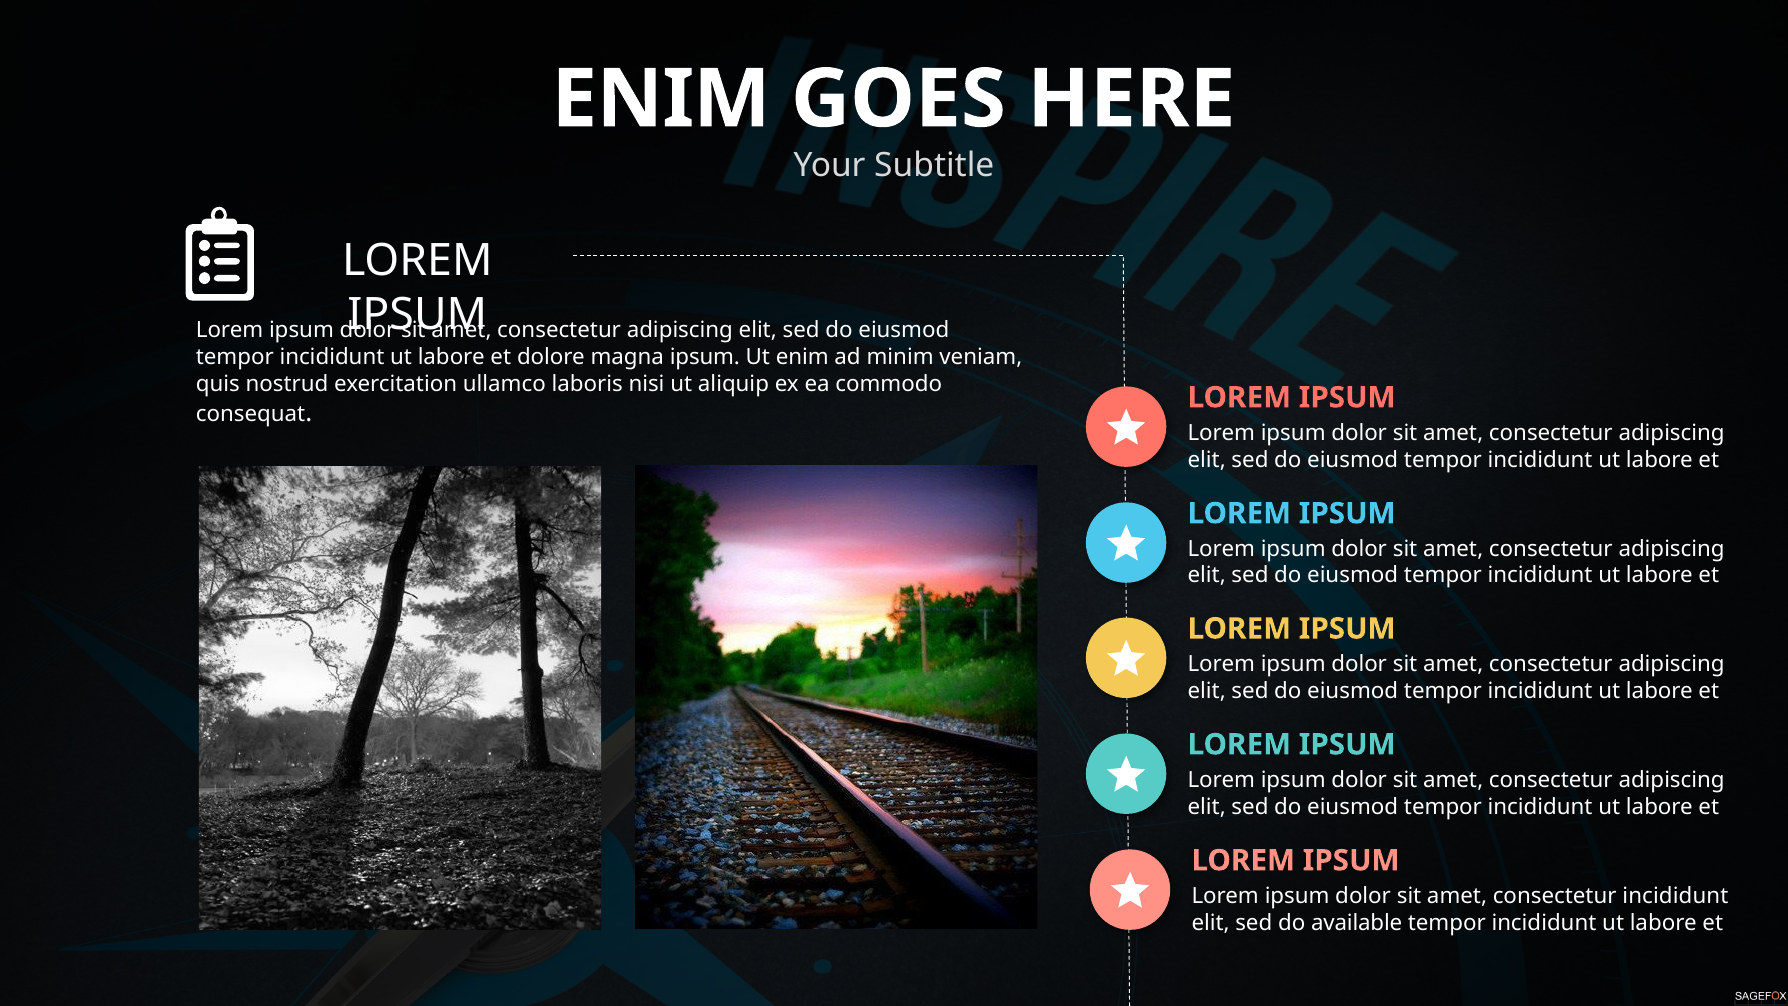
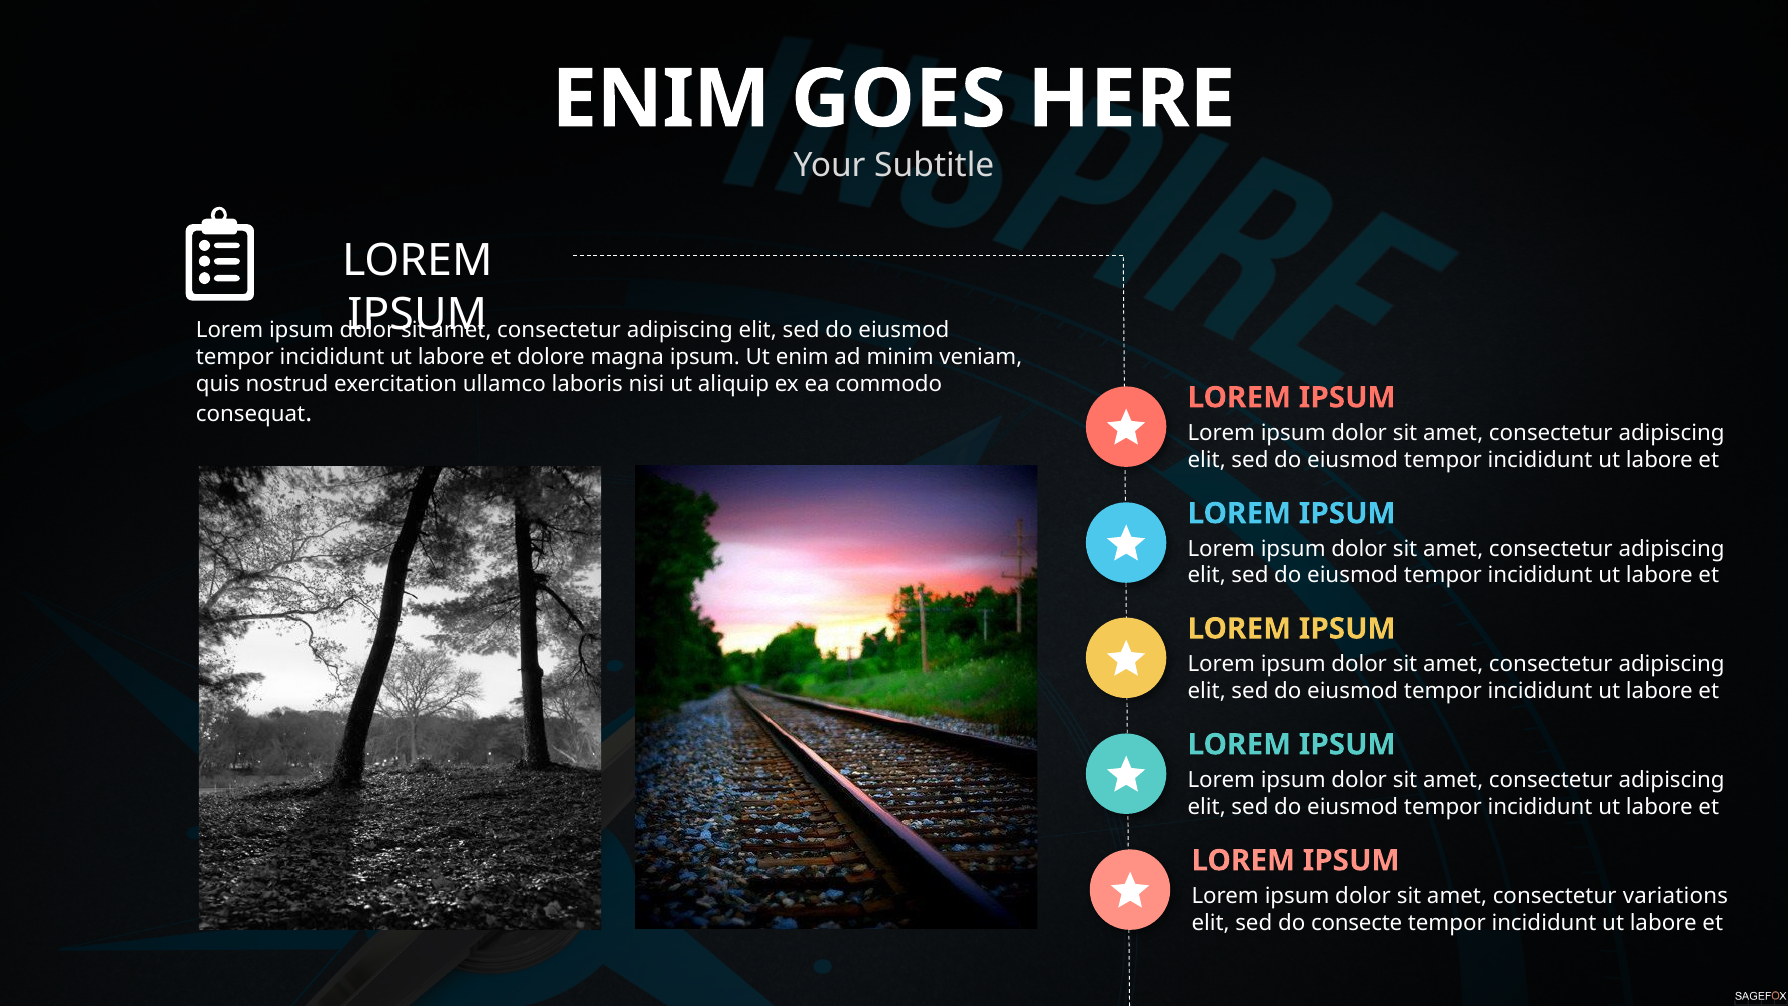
consectetur incididunt: incididunt -> variations (1675, 896)
available: available -> consecte (1357, 922)
